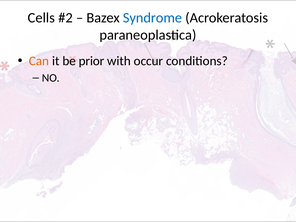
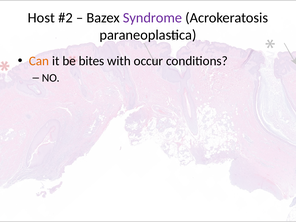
Cells: Cells -> Host (41, 18)
Syndrome colour: blue -> purple (153, 18)
prior: prior -> bites (92, 61)
